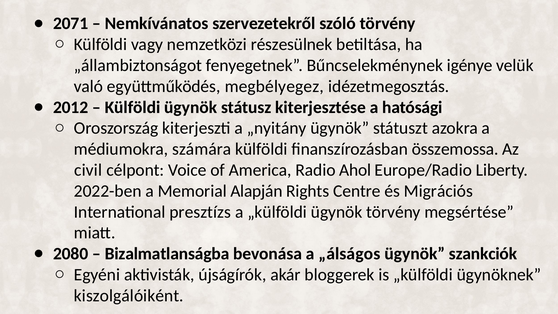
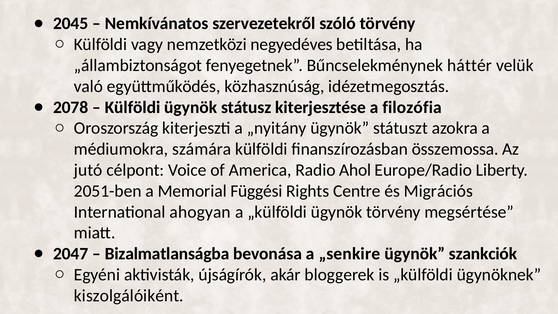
2071: 2071 -> 2045 (71, 24)
részesülnek: részesülnek -> negyedéves (292, 44)
igénye: igénye -> háttér (470, 65)
megbélyegez: megbélyegez -> közhasznúság (274, 86)
2012: 2012 -> 2078 (71, 107)
hatósági: hatósági -> filozófia (412, 107)
civil: civil -> jutó (88, 170)
2022-ben: 2022-ben -> 2051-ben (108, 191)
Alapján: Alapján -> Függési (256, 191)
presztízs: presztízs -> ahogyan (200, 212)
2080: 2080 -> 2047 (71, 254)
„álságos: „álságos -> „senkire (349, 254)
